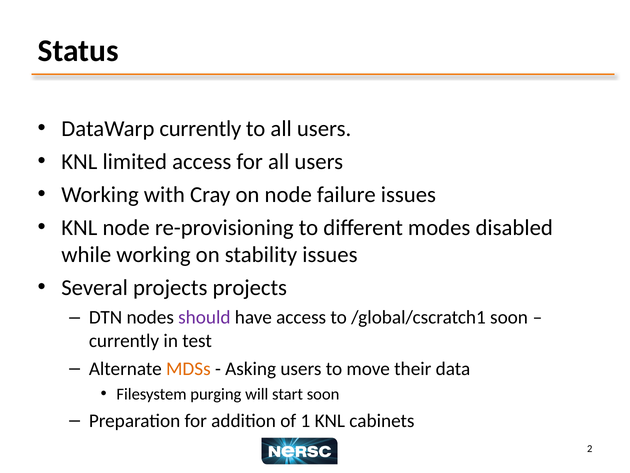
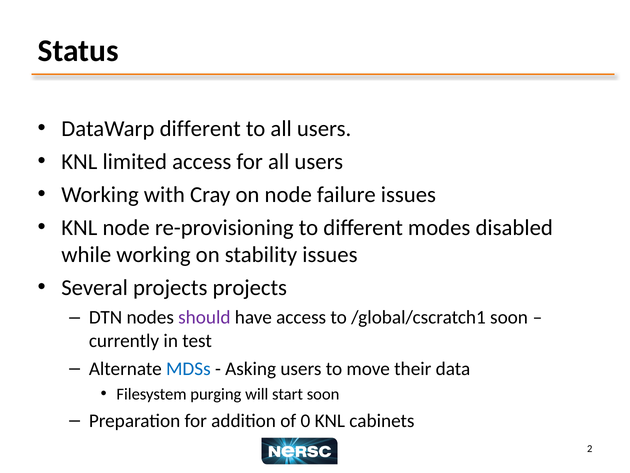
DataWarp currently: currently -> different (200, 129)
MDSs colour: orange -> blue (188, 368)
1: 1 -> 0 (305, 421)
